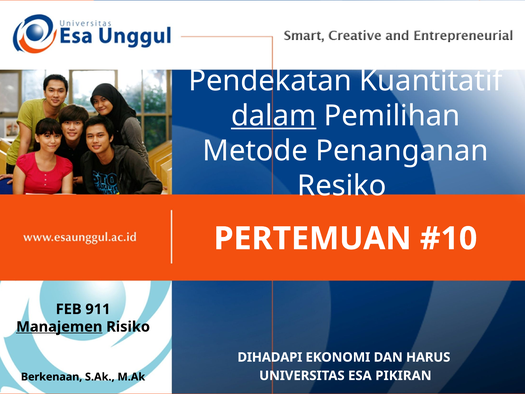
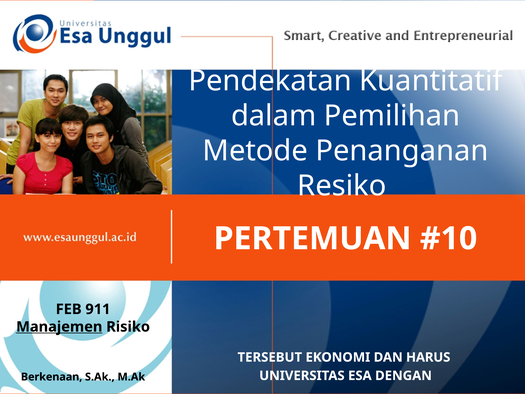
dalam underline: present -> none (274, 116)
DIHADAPI: DIHADAPI -> TERSEBUT (270, 357)
PIKIRAN: PIKIRAN -> DENGAN (403, 375)
